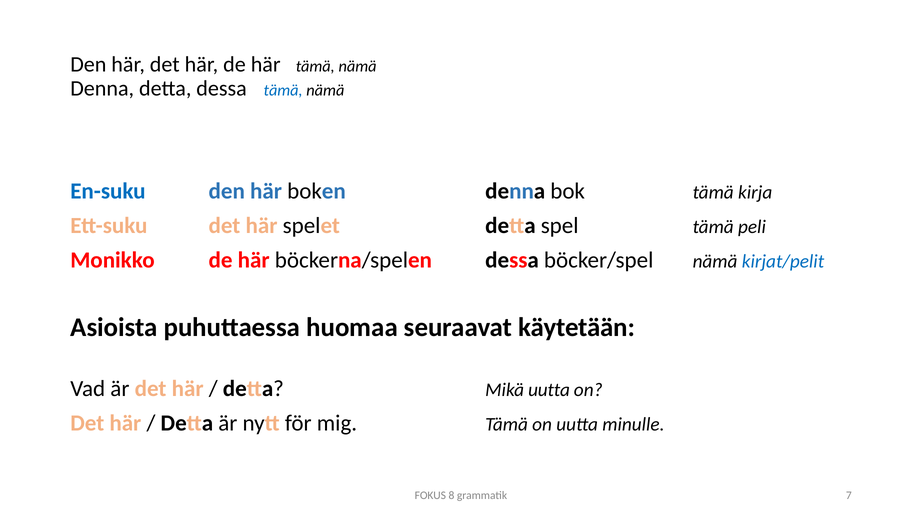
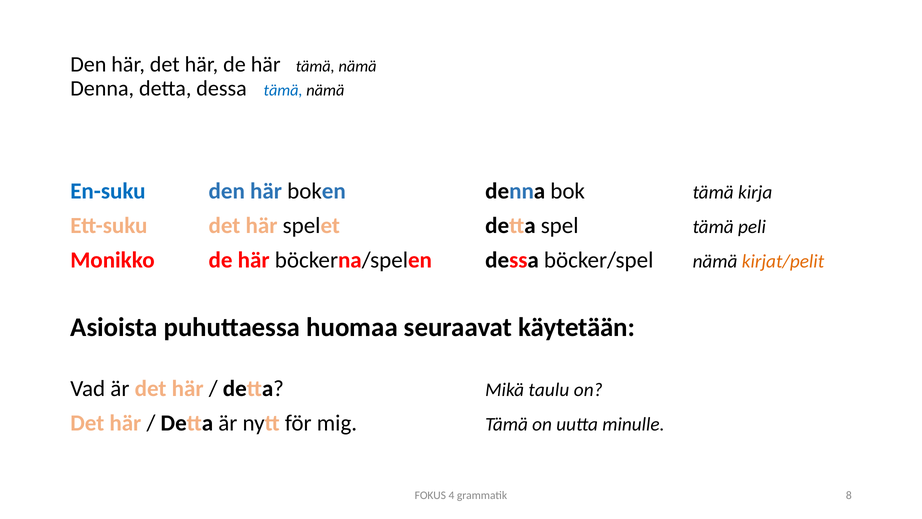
kirjat/pelit colour: blue -> orange (783, 261)
Mikä uutta: uutta -> taulu (549, 390)
8: 8 -> 4 (451, 495)
7: 7 -> 8 (849, 495)
